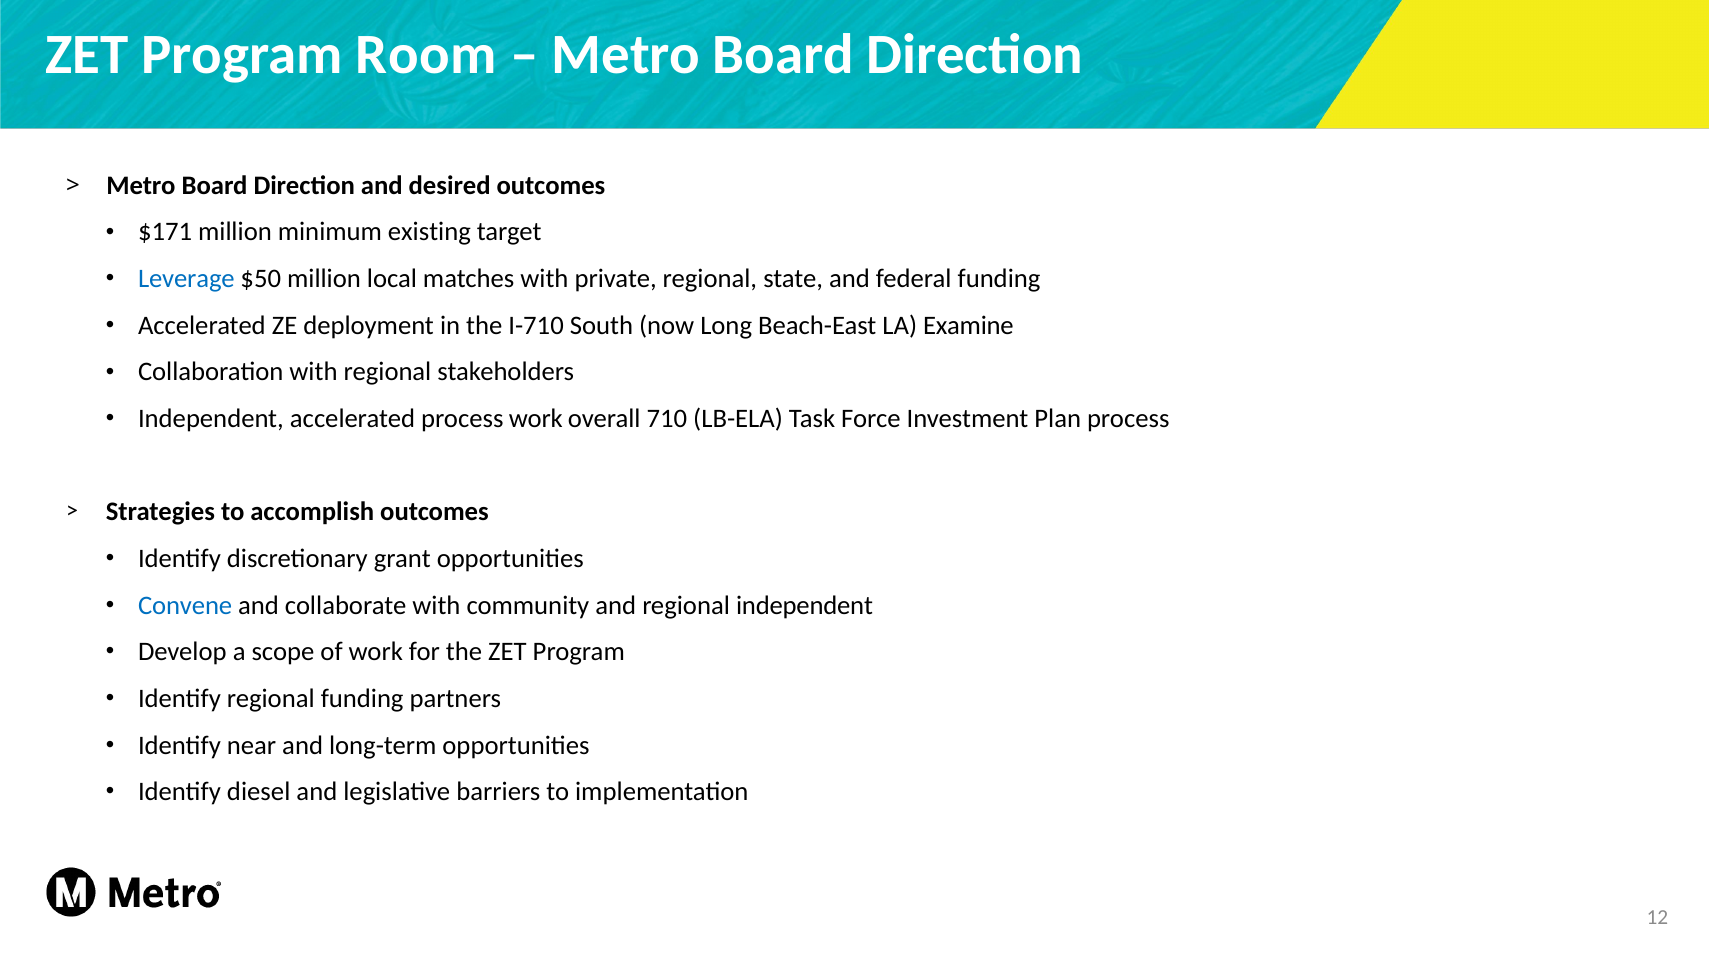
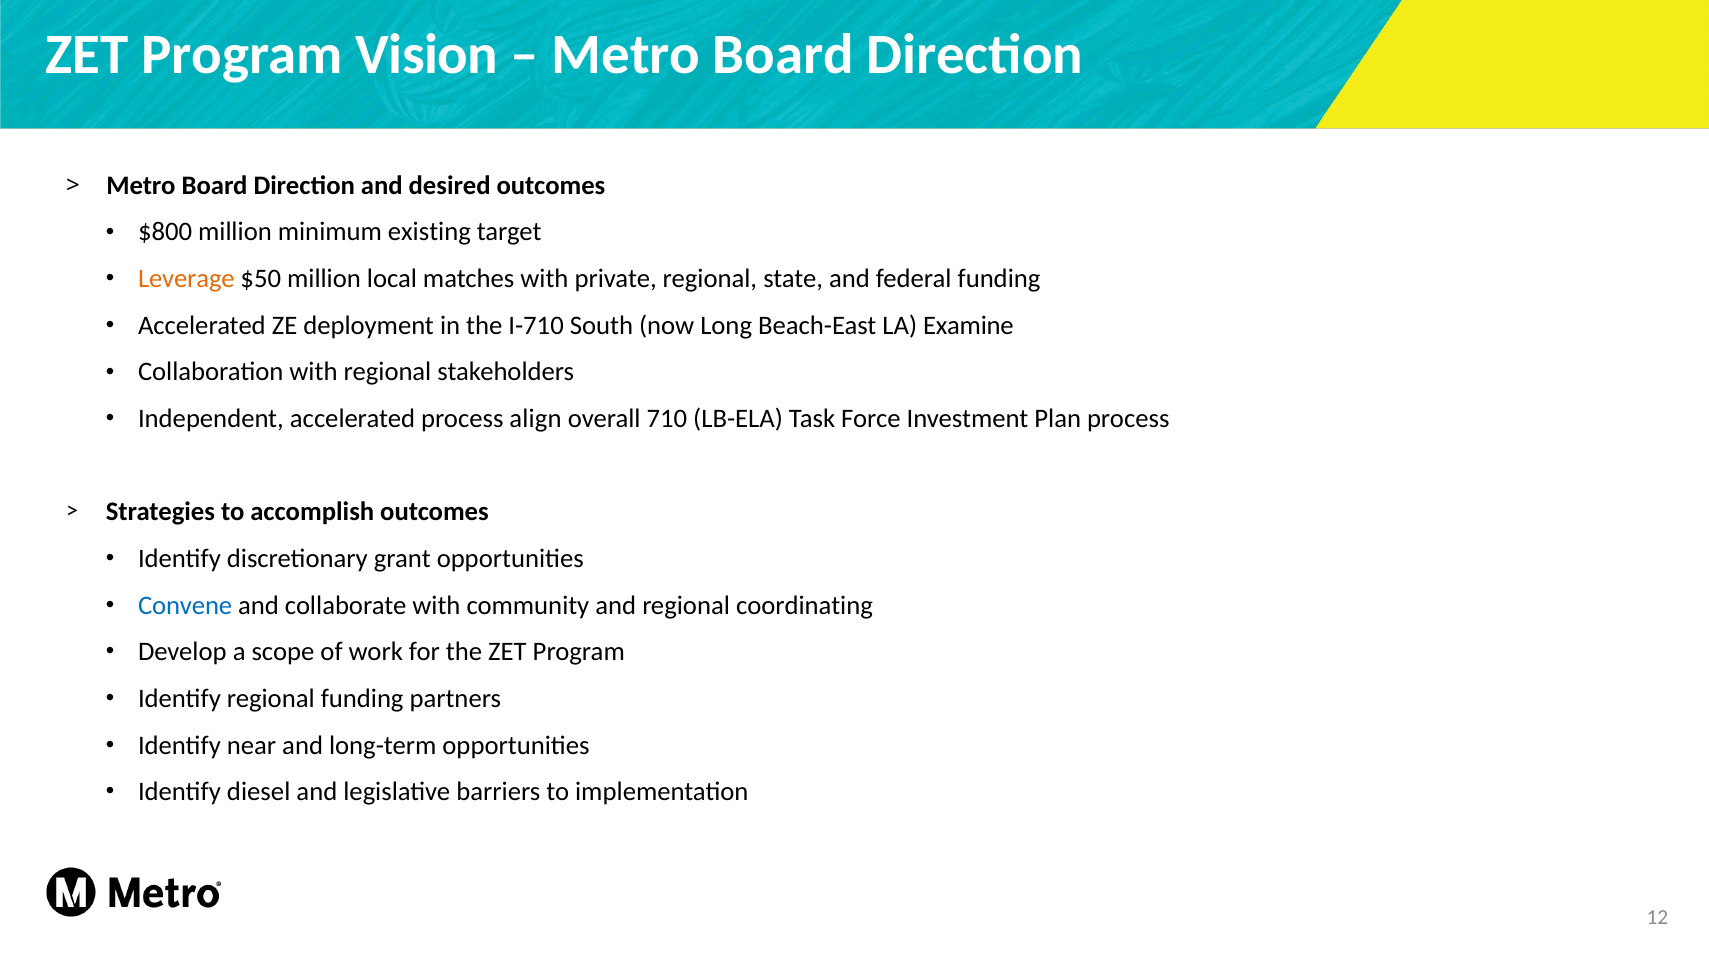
Room: Room -> Vision (427, 55)
$171: $171 -> $800 (165, 232)
Leverage colour: blue -> orange (186, 279)
process work: work -> align (536, 419)
regional independent: independent -> coordinating (804, 606)
